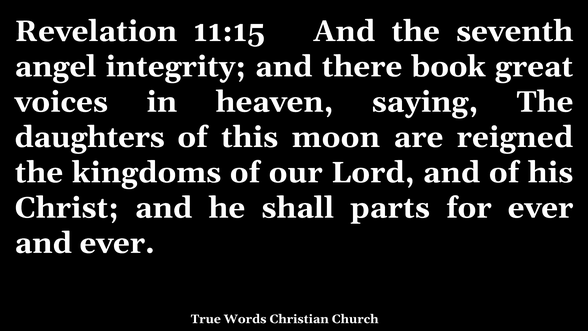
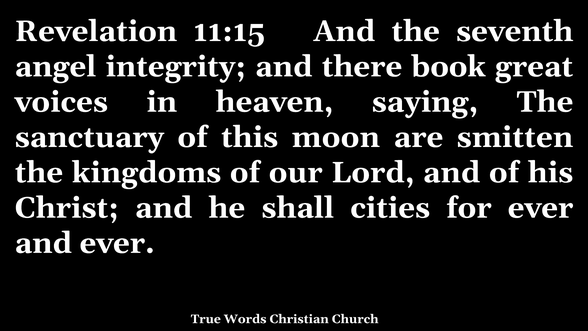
daughters: daughters -> sanctuary (89, 137)
reigned: reigned -> smitten (515, 137)
parts: parts -> cities (390, 208)
